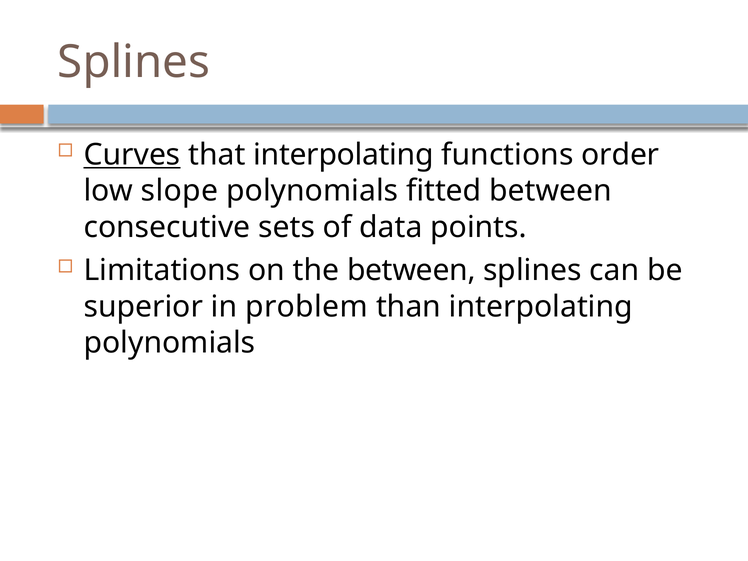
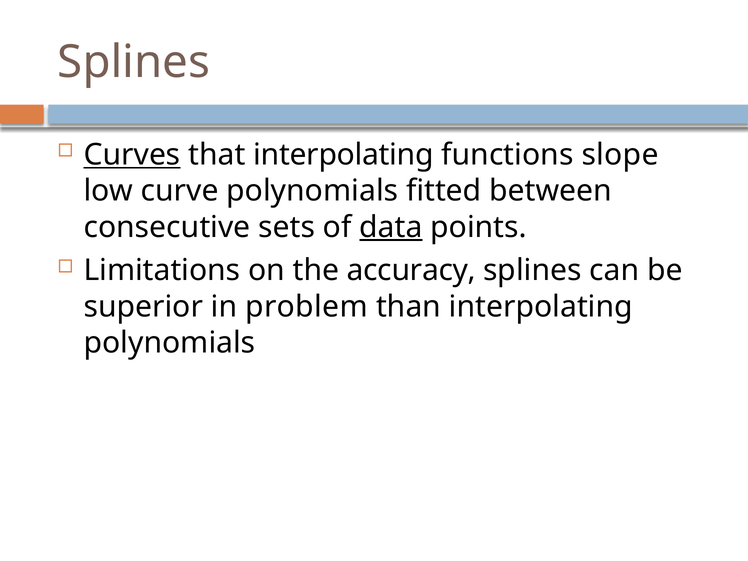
order: order -> slope (620, 155)
slope: slope -> curve (180, 191)
data underline: none -> present (391, 227)
the between: between -> accuracy (411, 271)
